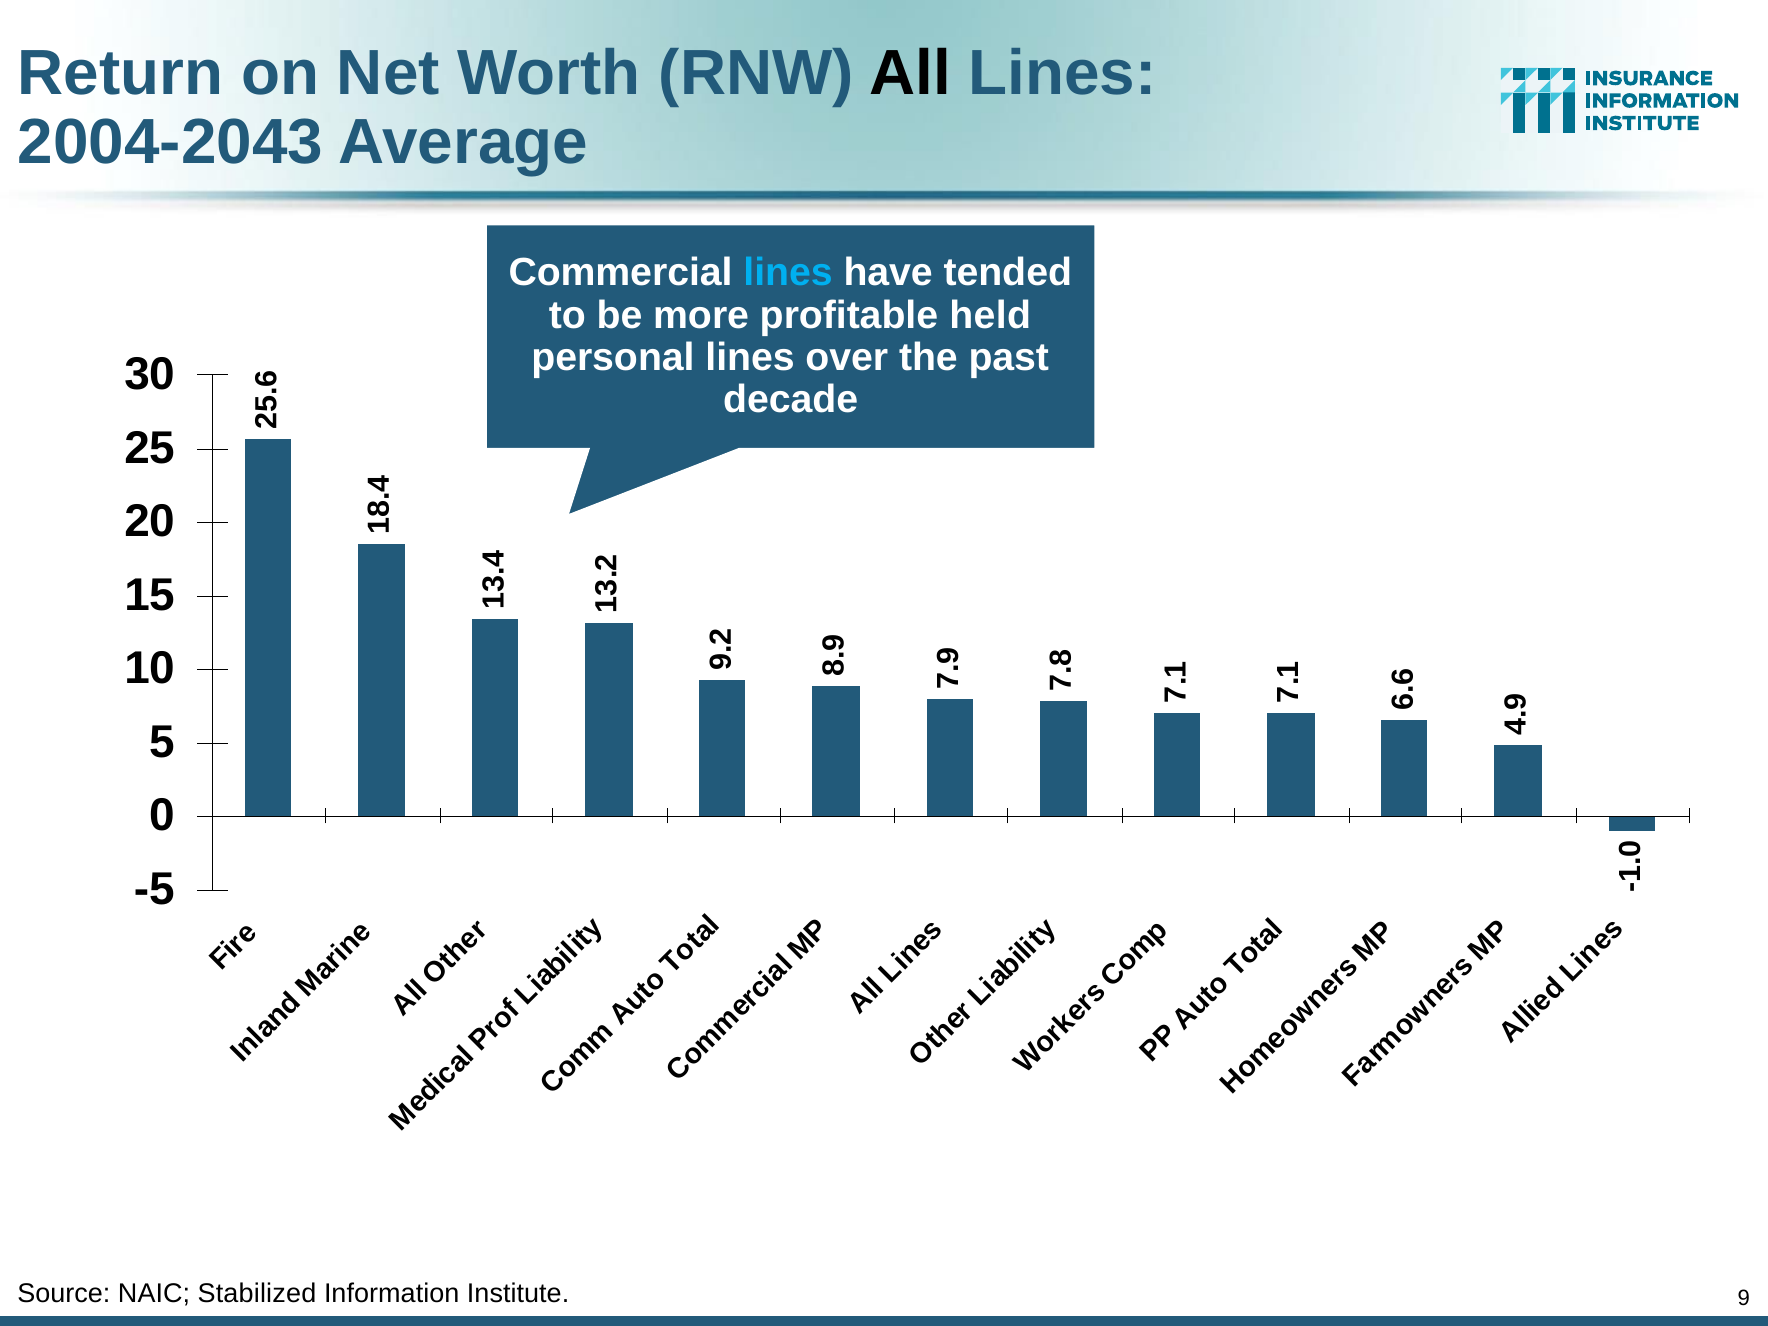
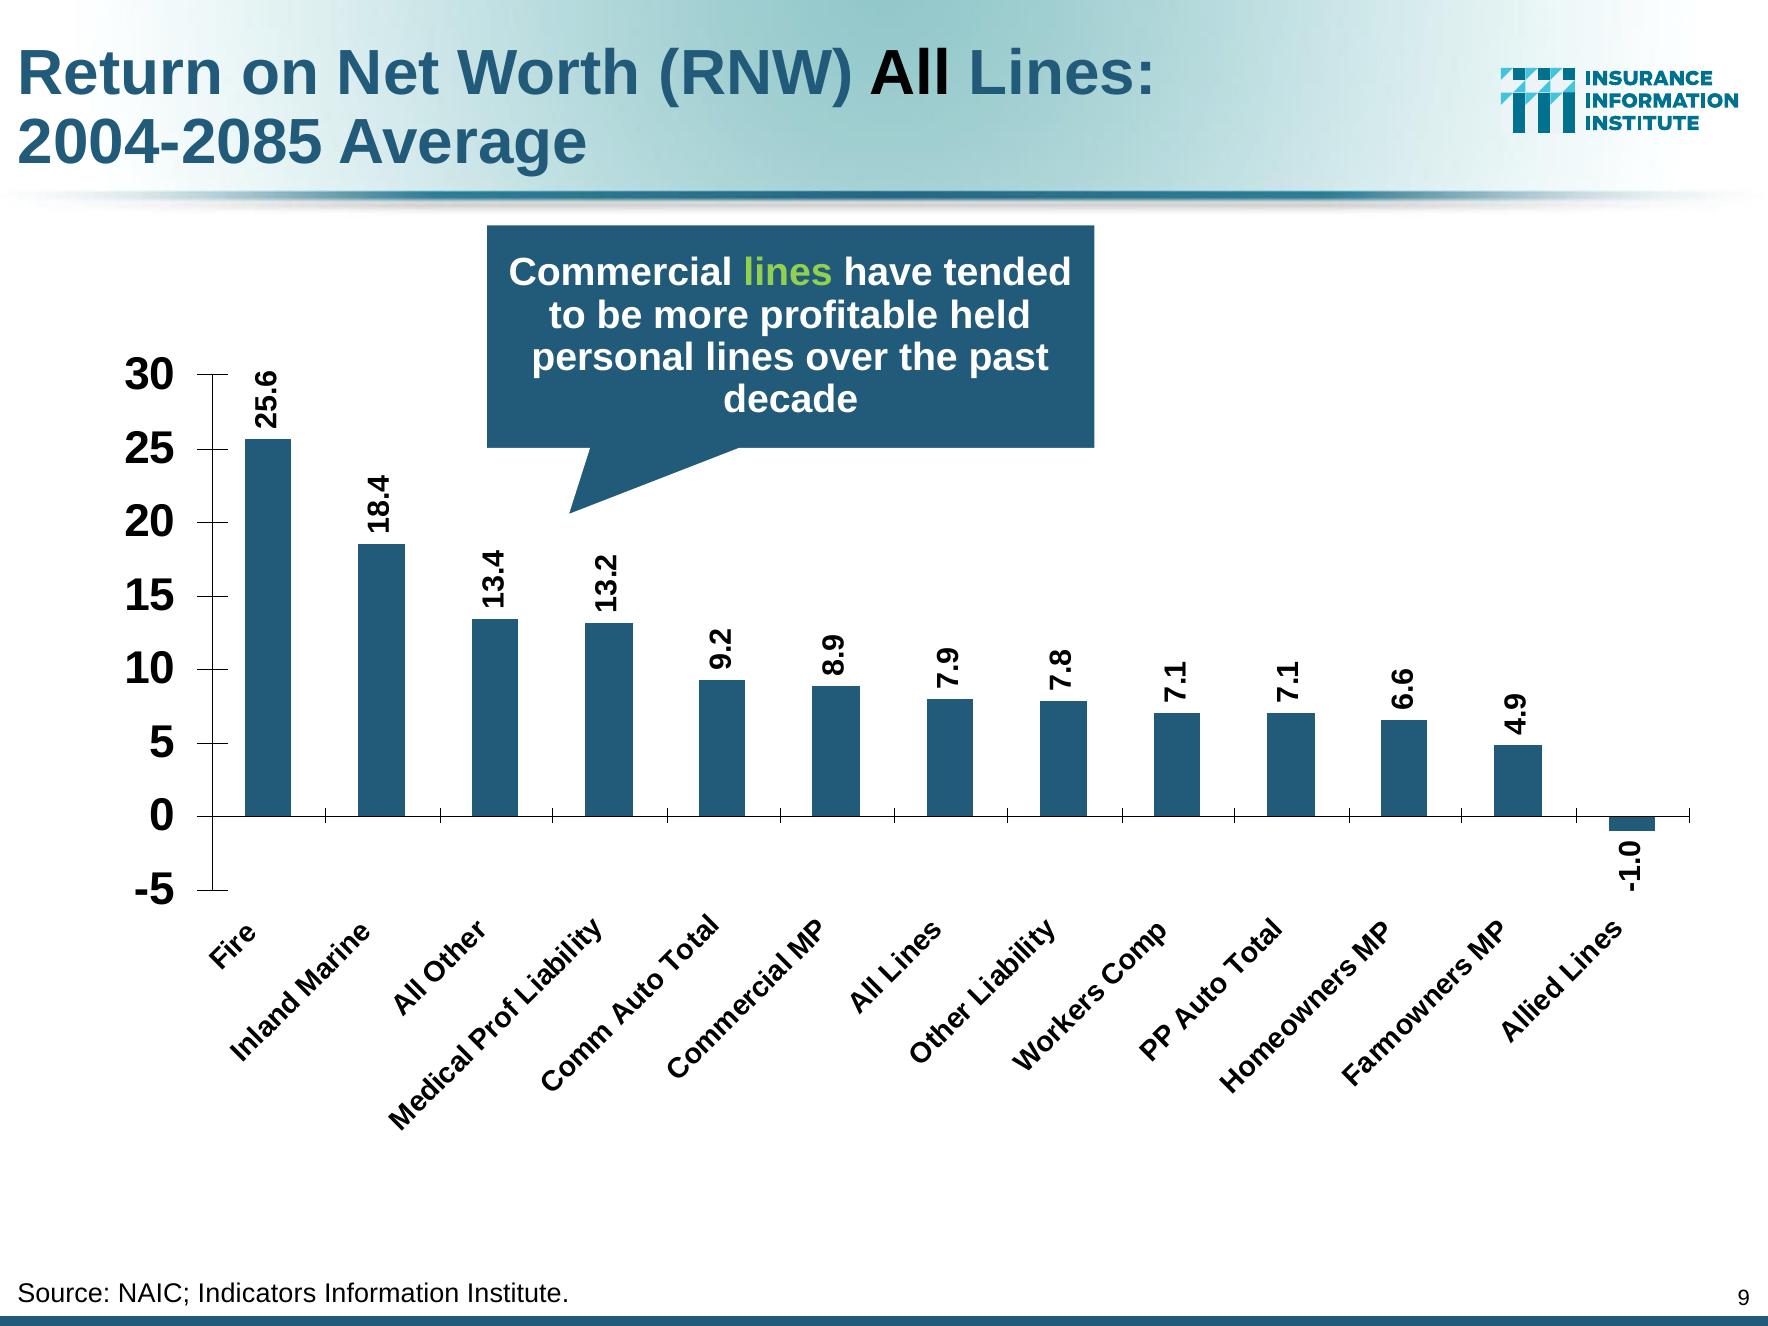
2004-2043: 2004-2043 -> 2004-2085 (170, 143)
lines colour: light blue -> light green (788, 273)
Stabilized: Stabilized -> Indicators (257, 1294)
